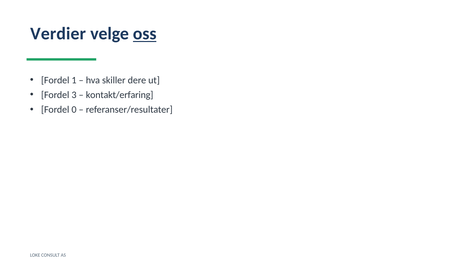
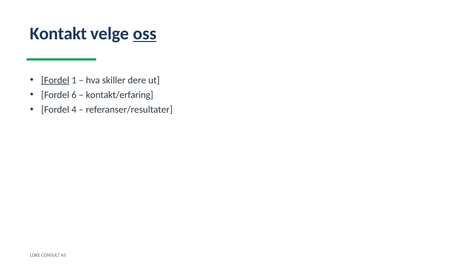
Verdier: Verdier -> Kontakt (58, 34)
Fordel underline: none -> present (55, 80)
3: 3 -> 6 (74, 95)
0: 0 -> 4 (74, 109)
